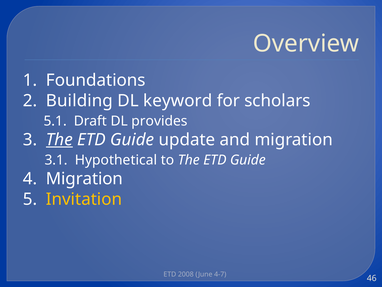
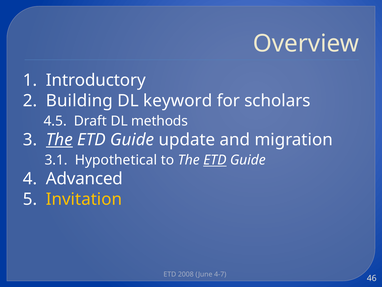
Foundations: Foundations -> Introductory (96, 80)
5.1: 5.1 -> 4.5 (55, 121)
provides: provides -> methods (160, 121)
ETD underline: none -> present (215, 160)
4 Migration: Migration -> Advanced (84, 179)
